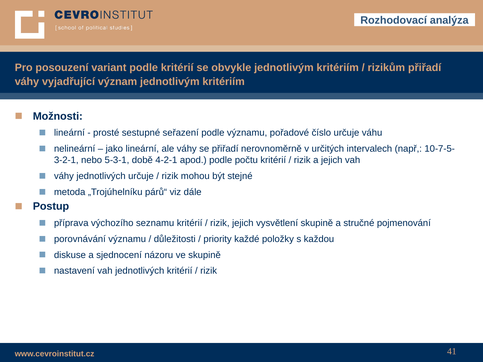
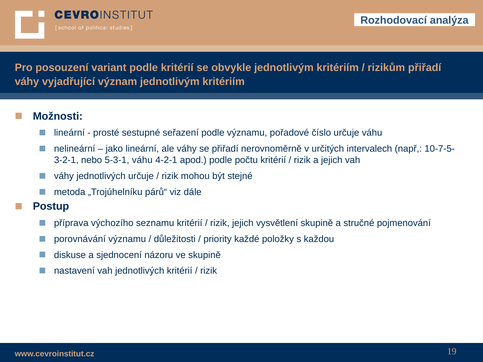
5-3-1 době: době -> váhu (142, 160)
41: 41 -> 19 (452, 352)
